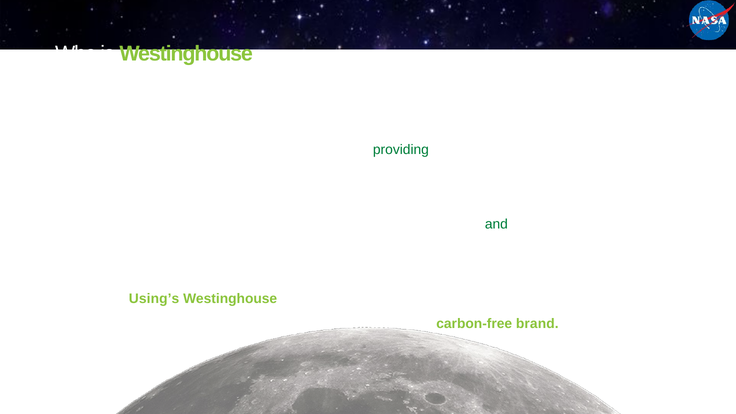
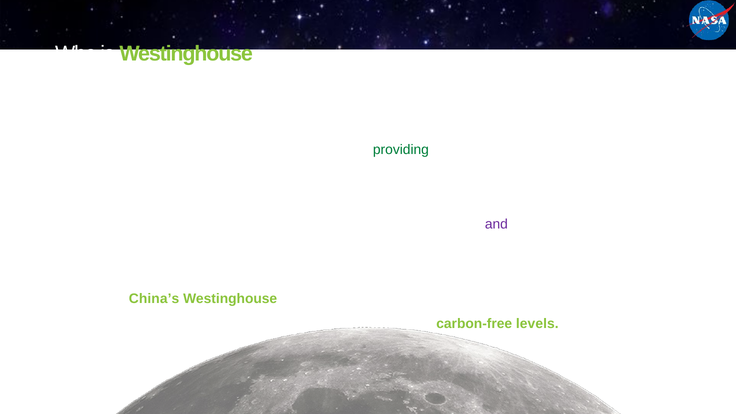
and colour: green -> purple (496, 224)
Using’s: Using’s -> China’s (154, 299)
carbon-free brand: brand -> levels (537, 323)
